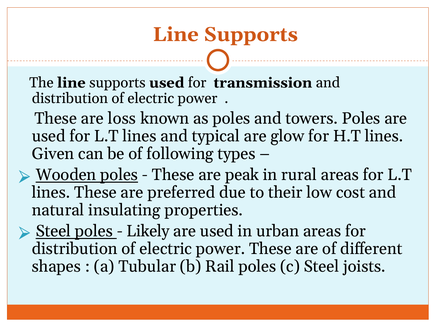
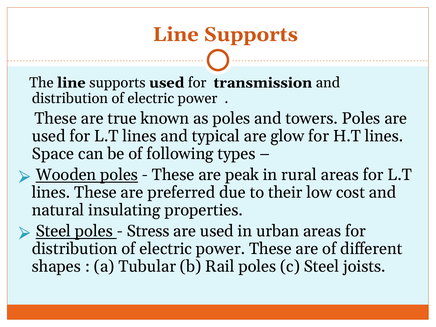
loss: loss -> true (122, 118)
Given: Given -> Space (53, 154)
Likely: Likely -> Stress (148, 231)
